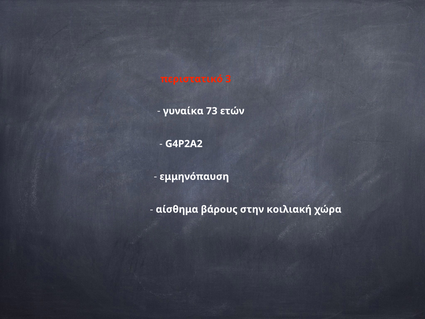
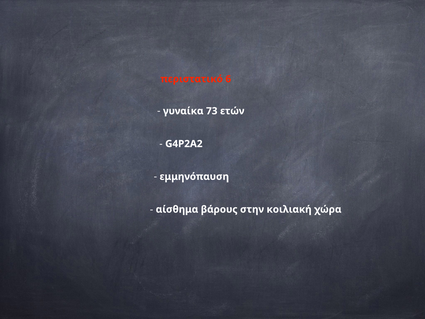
3: 3 -> 6 (228, 79)
